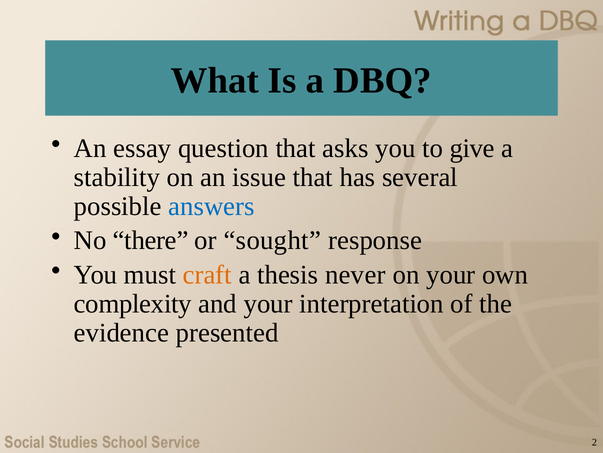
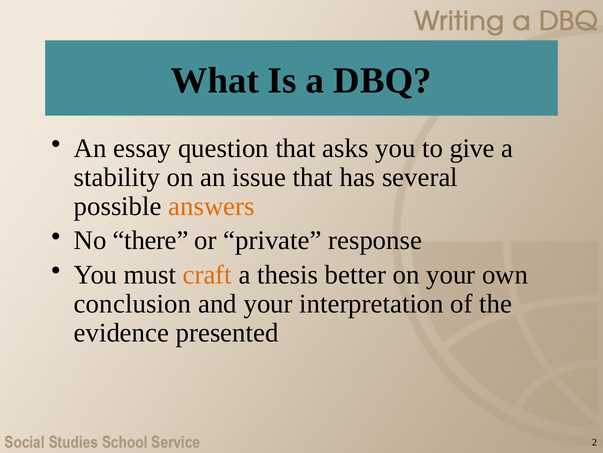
answers colour: blue -> orange (212, 206)
sought: sought -> private (272, 240)
never: never -> better (355, 275)
complexity: complexity -> conclusion (133, 304)
